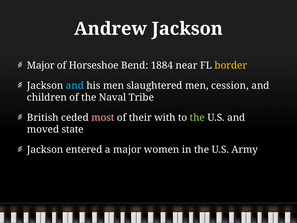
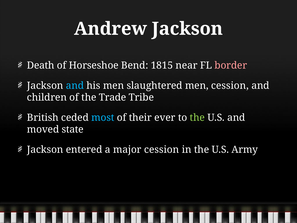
Major: Major -> Death (41, 65)
1884: 1884 -> 1815 (162, 65)
border colour: yellow -> pink (231, 65)
Naval: Naval -> Trade (113, 97)
most colour: pink -> light blue (103, 117)
with: with -> ever (165, 117)
major women: women -> cession (162, 149)
